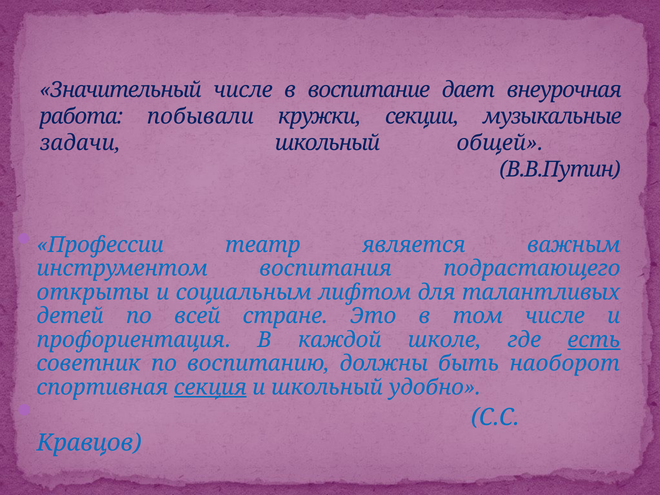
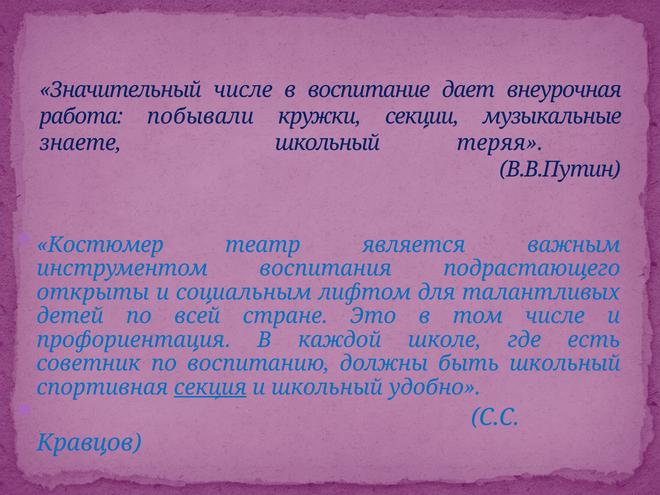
задачи: задачи -> знаете (80, 143)
общей: общей -> теряя (500, 143)
Профессии: Профессии -> Костюмер (100, 245)
есть underline: present -> none (594, 340)
быть наоборот: наоборот -> школьный (565, 364)
